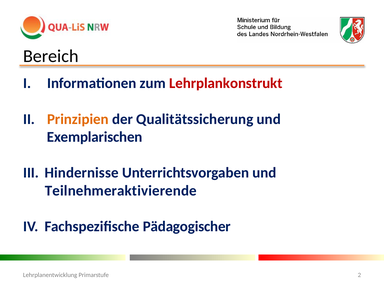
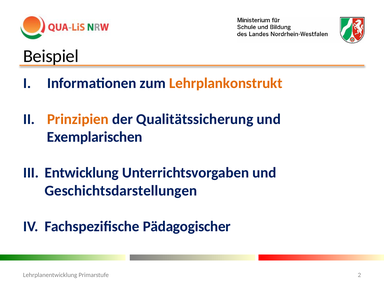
Bereich: Bereich -> Beispiel (51, 56)
Lehrplankonstrukt colour: red -> orange (226, 83)
Hindernisse: Hindernisse -> Entwicklung (82, 173)
Teilnehmeraktivierende: Teilnehmeraktivierende -> Geschichtsdarstellungen (121, 191)
